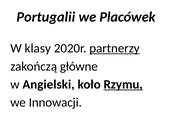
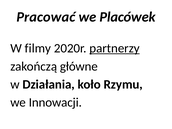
Portugalii: Portugalii -> Pracować (46, 17)
klasy: klasy -> filmy (38, 48)
Angielski: Angielski -> Działania (49, 84)
Rzymu underline: present -> none (123, 84)
